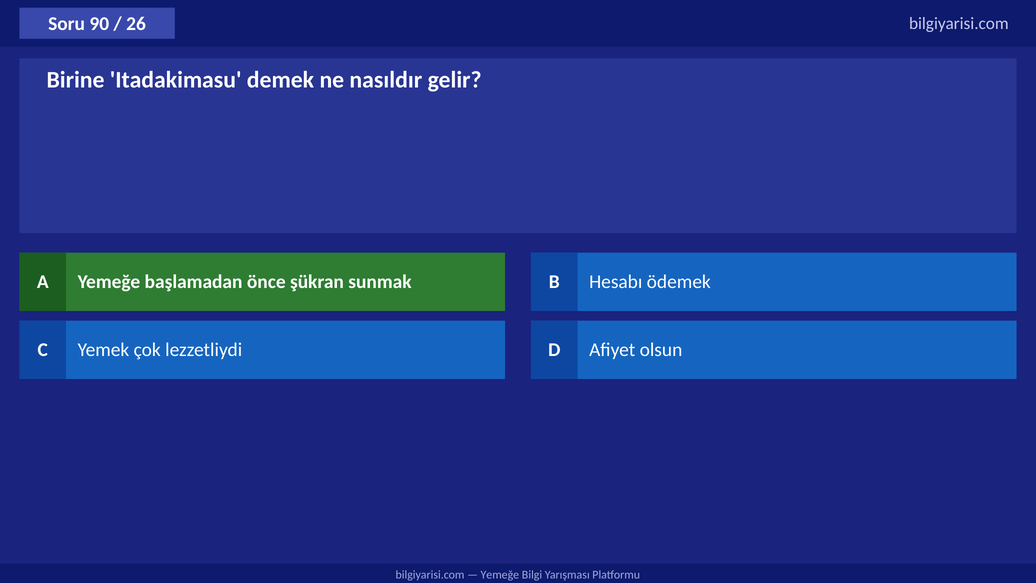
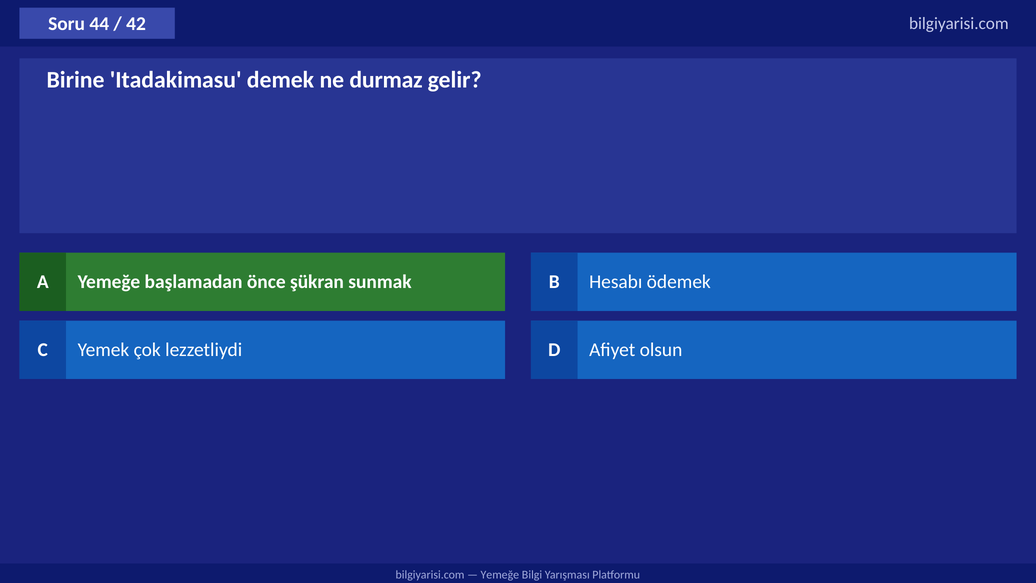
90: 90 -> 44 (99, 24)
26: 26 -> 42 (136, 24)
nasıldır: nasıldır -> durmaz (386, 80)
